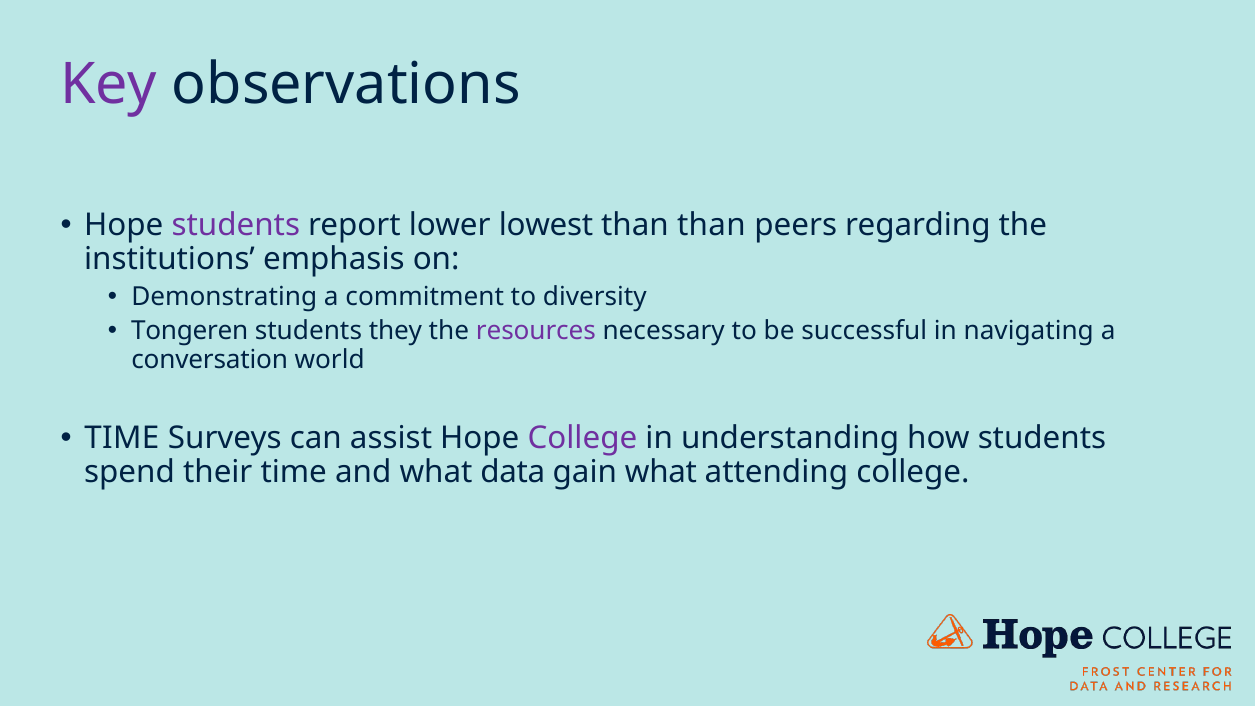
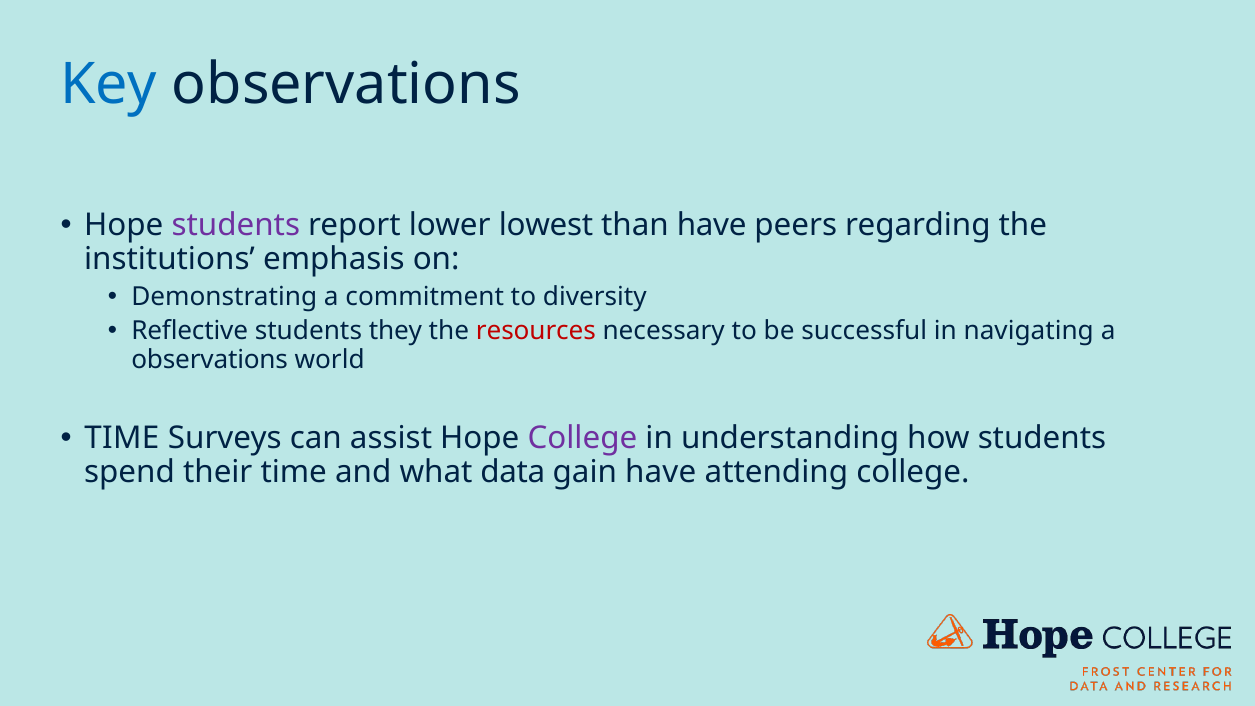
Key colour: purple -> blue (109, 84)
than than: than -> have (712, 225)
Tongeren: Tongeren -> Reflective (190, 331)
resources colour: purple -> red (536, 331)
conversation: conversation -> observations (210, 360)
gain what: what -> have (661, 472)
